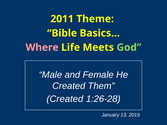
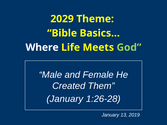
2011: 2011 -> 2029 (62, 19)
Where colour: pink -> white (42, 47)
Created: Created -> January (65, 99)
